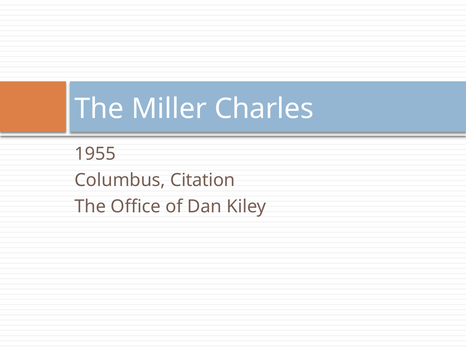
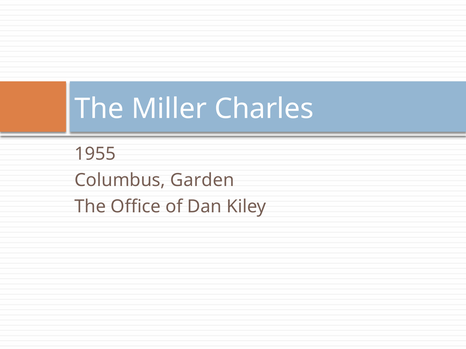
Citation: Citation -> Garden (202, 181)
